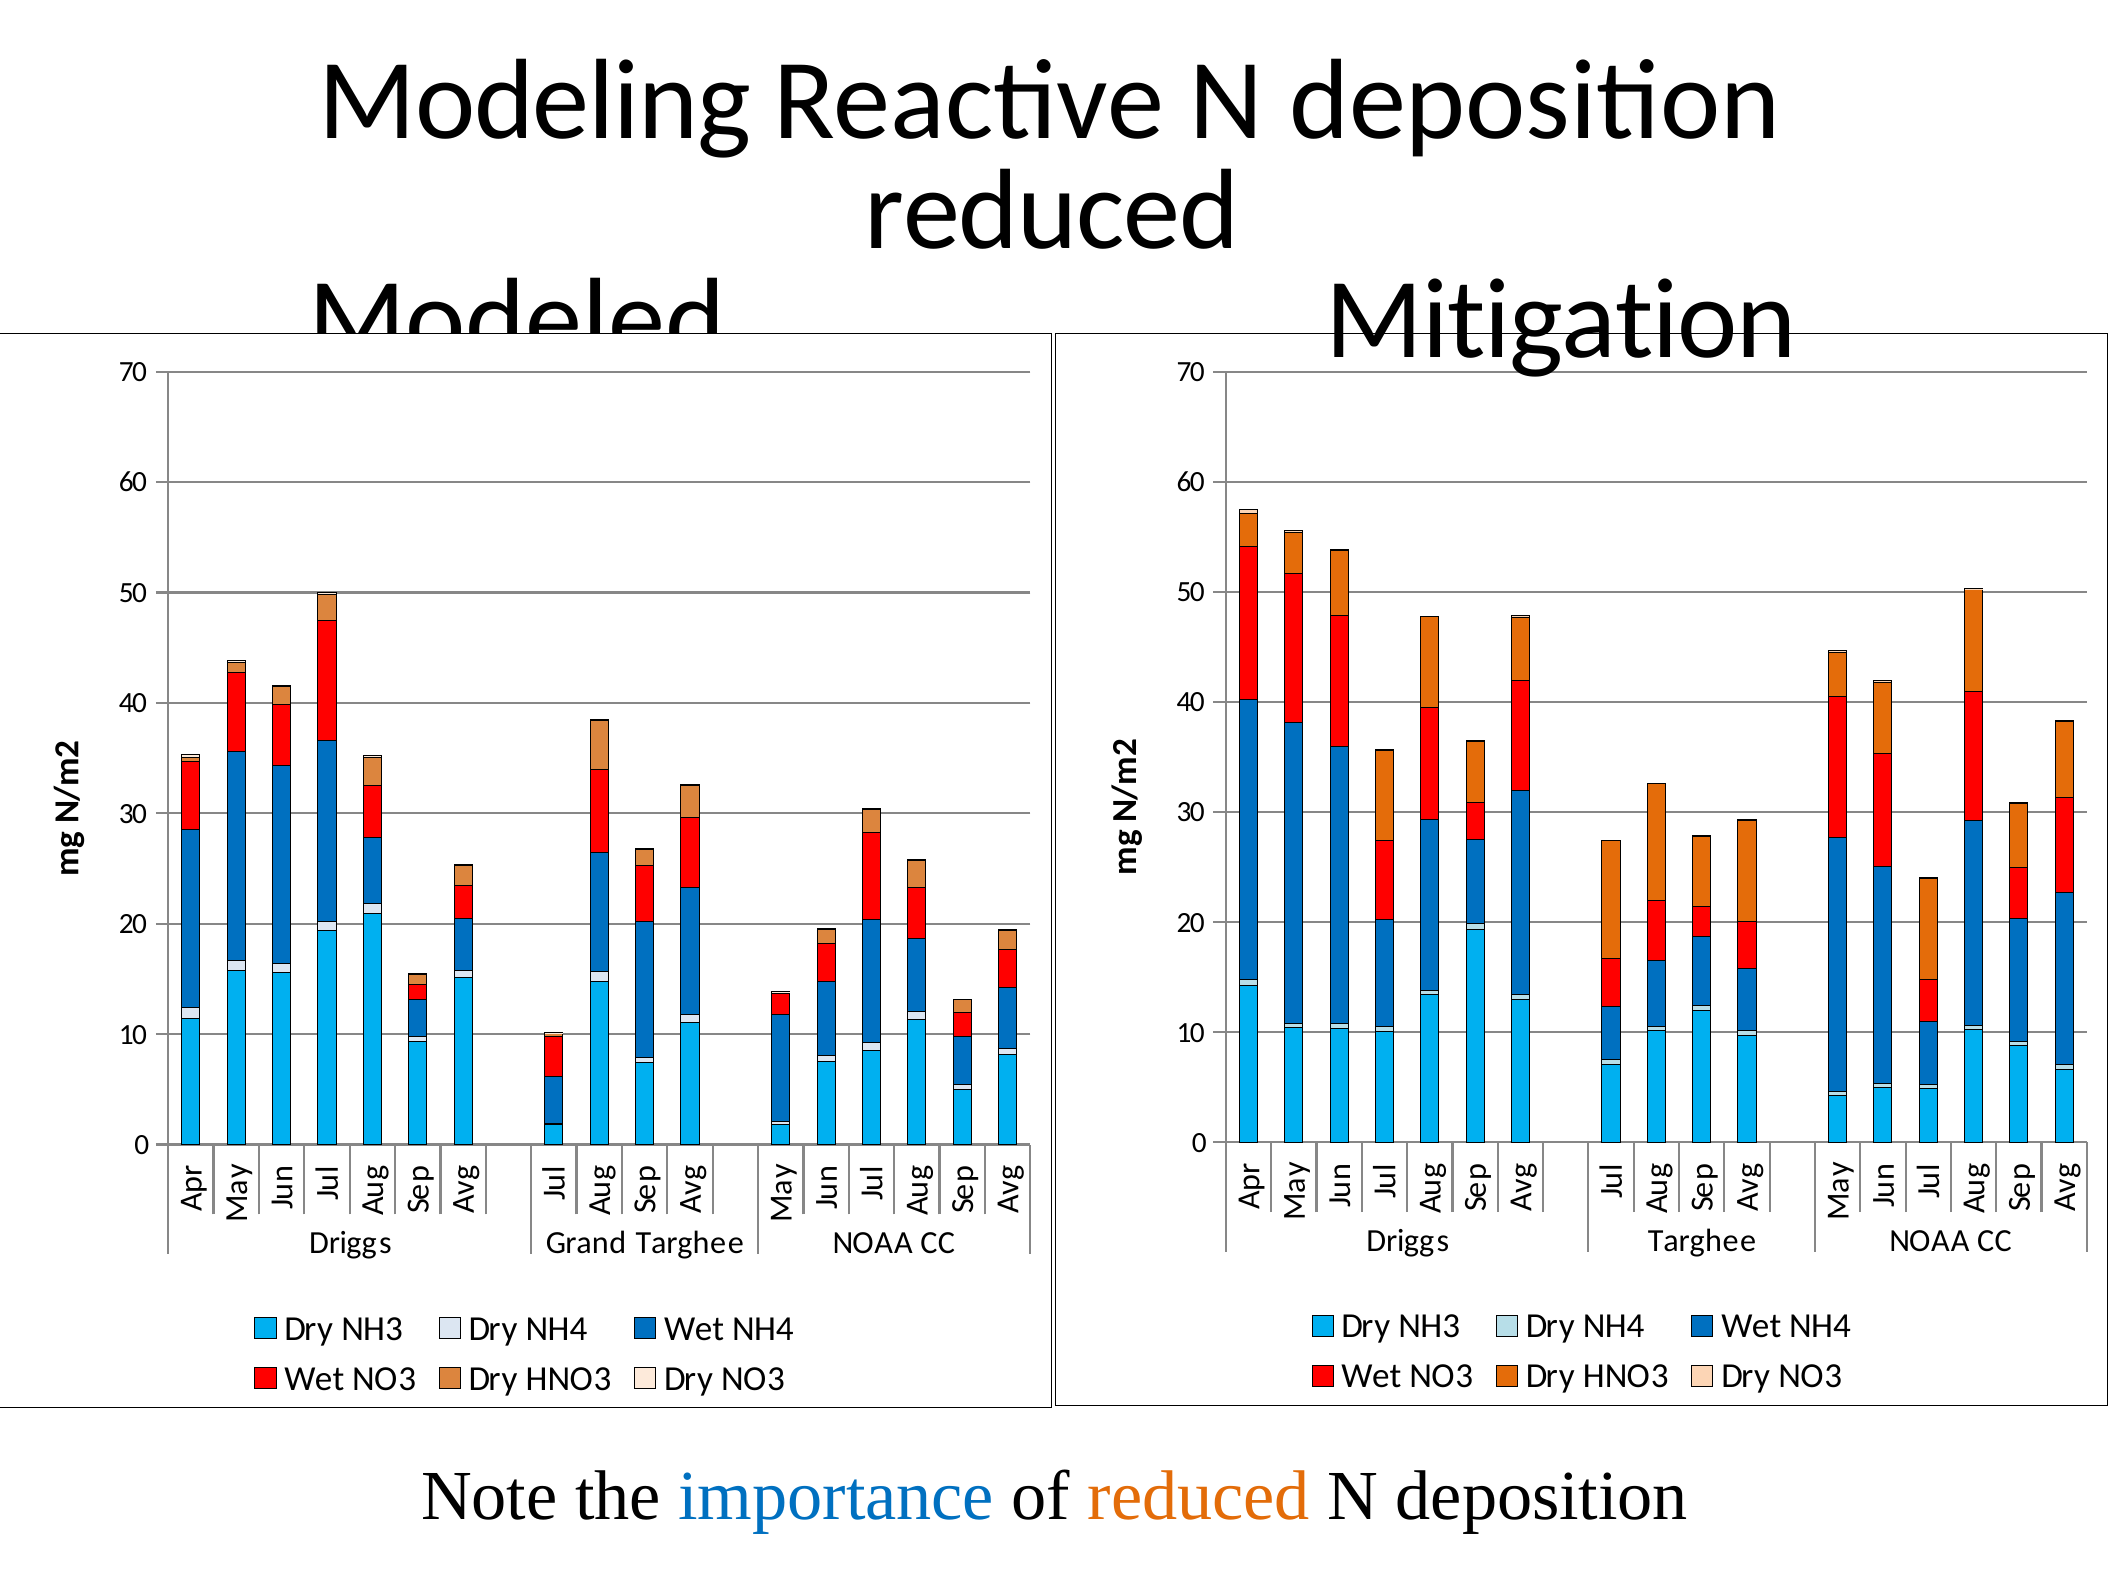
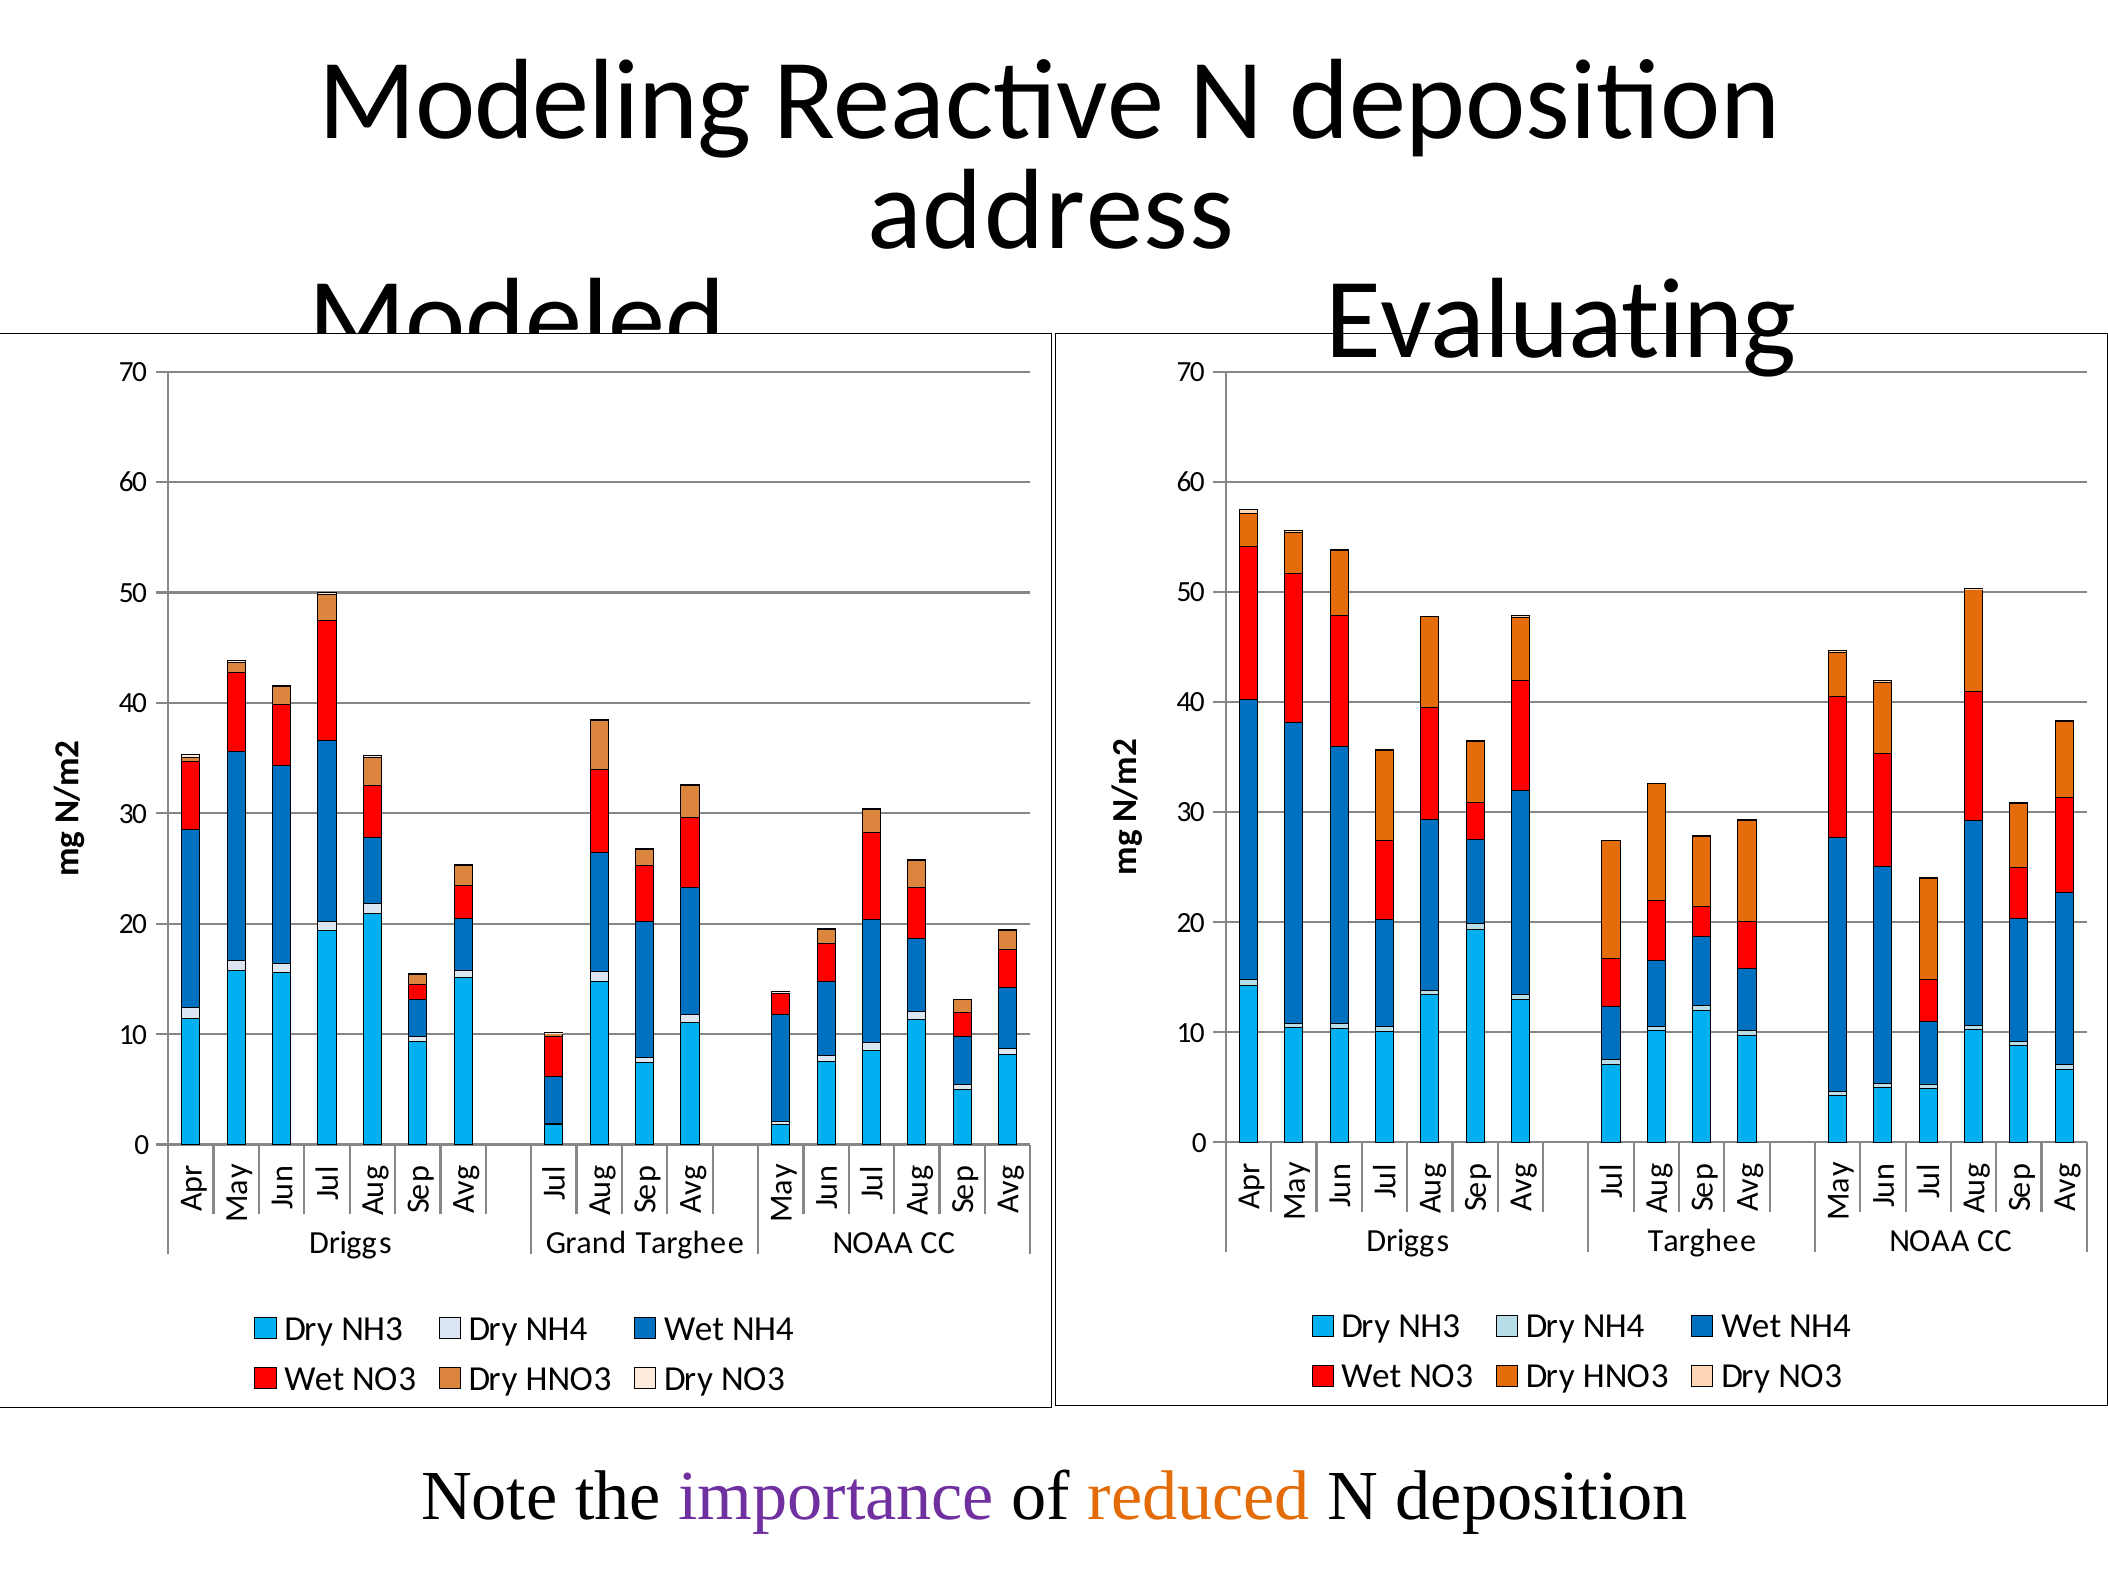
reduced: reduced -> address (1051, 210)
Mitigation: Mitigation -> Evaluating (1561, 320)
importance colour: blue -> purple (836, 1497)
